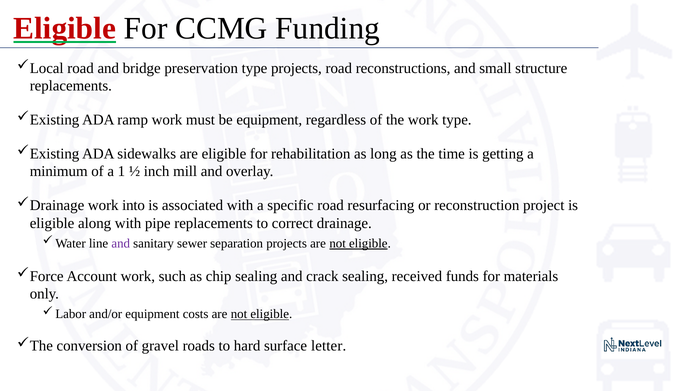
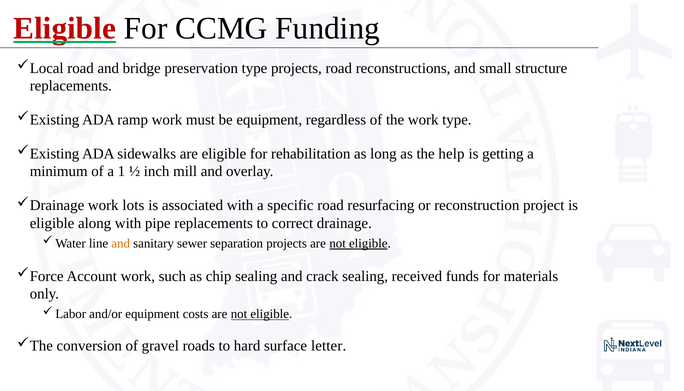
time: time -> help (452, 154)
into: into -> lots (133, 205)
and colour: purple -> orange (121, 243)
